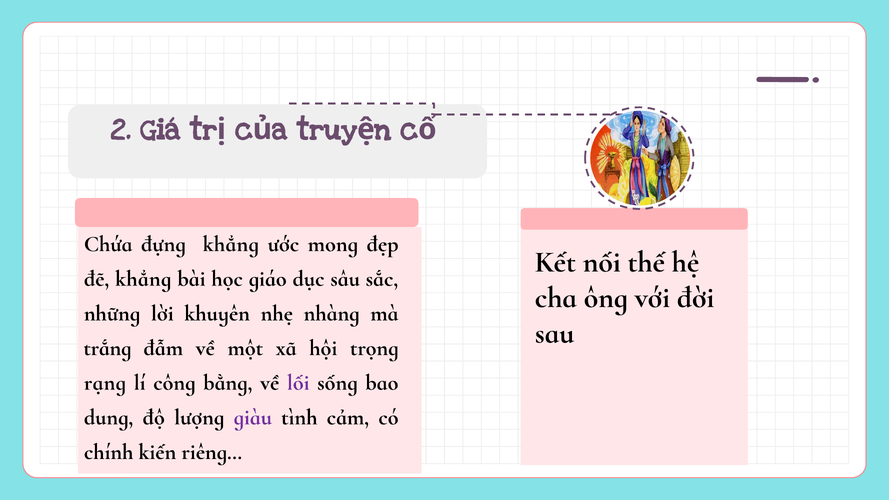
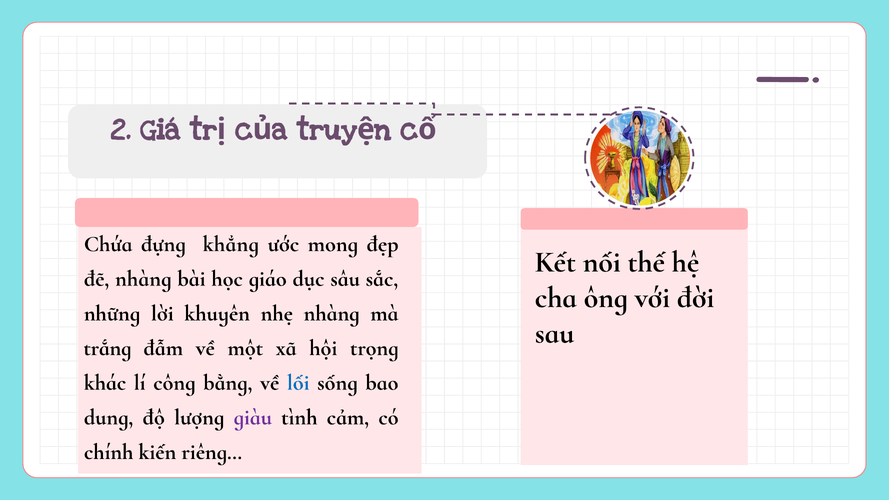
đẽ khẳng: khẳng -> nhàng (143, 278)
rạng: rạng -> khác (105, 382)
lối colour: purple -> blue (298, 382)
